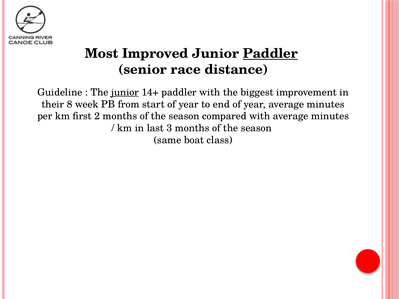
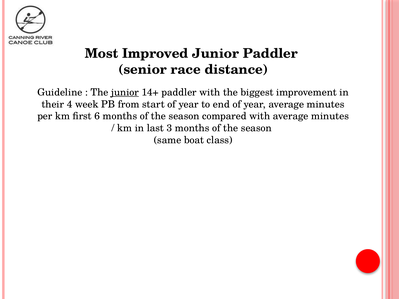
Paddler underline: present -> none (270, 54)
8: 8 -> 4 (70, 104)
2: 2 -> 6 (97, 116)
